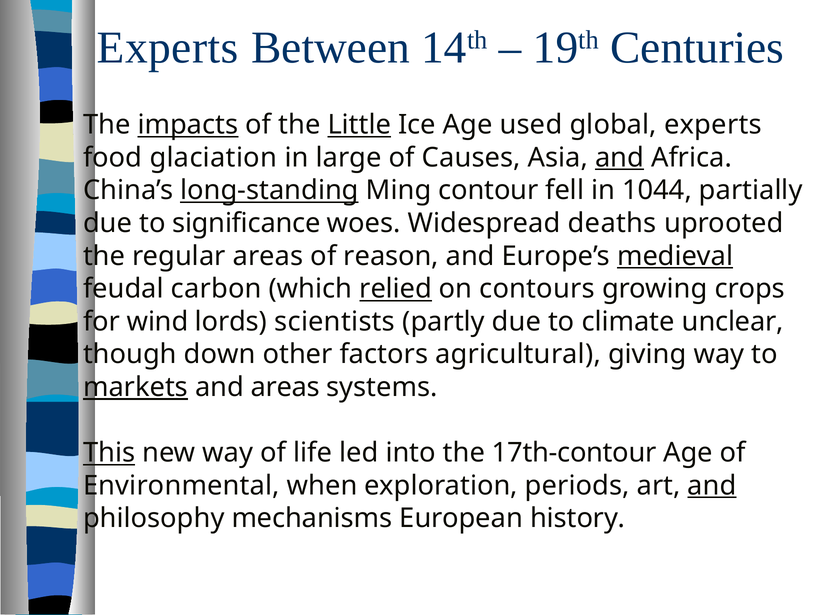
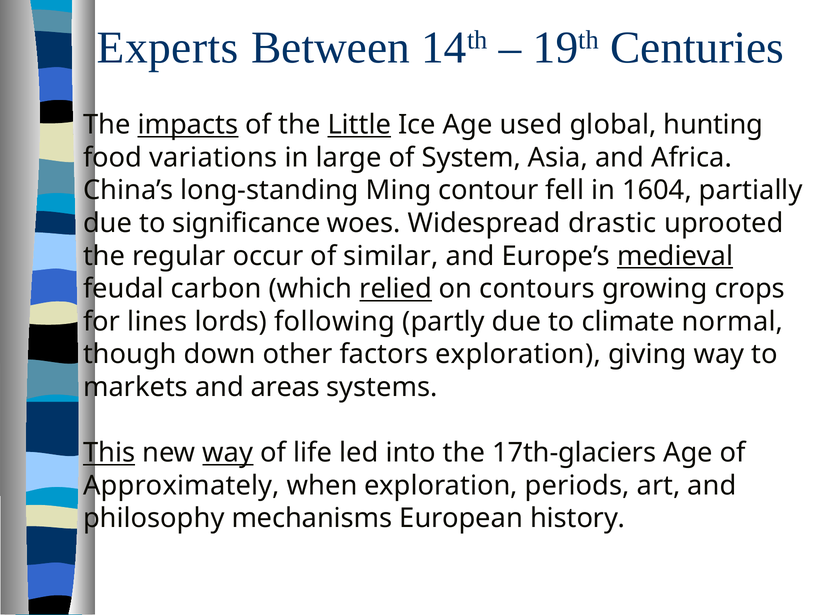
global experts: experts -> hunting (713, 125)
glaciation: glaciation -> variations (213, 157)
Causes: Causes -> System (471, 157)
and underline: present -> none (620, 157)
long-standing underline: present -> none (269, 190)
1044: 1044 -> 1604 (657, 190)
deaths: deaths -> drastic (612, 223)
regular areas: areas -> occur (268, 256)
reason: reason -> similar (391, 256)
wind: wind -> lines (157, 321)
scientists: scientists -> following (335, 321)
unclear: unclear -> normal (733, 321)
factors agricultural: agricultural -> exploration (518, 354)
markets underline: present -> none (136, 387)
way underline: none -> present (228, 452)
17th-contour: 17th-contour -> 17th-glaciers (574, 452)
Environmental: Environmental -> Approximately (181, 485)
and underline: present -> none (712, 485)
